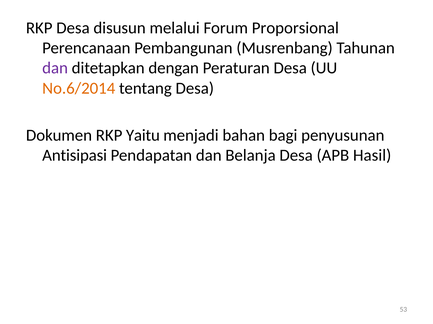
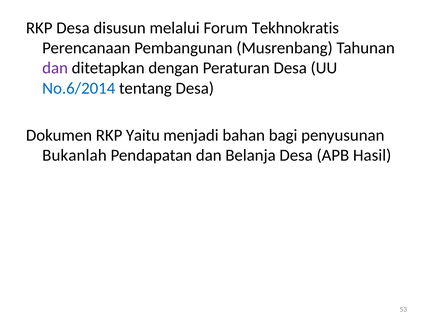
Proporsional: Proporsional -> Tekhnokratis (295, 28)
No.6/2014 colour: orange -> blue (79, 88)
Antisipasi: Antisipasi -> Bukanlah (74, 156)
